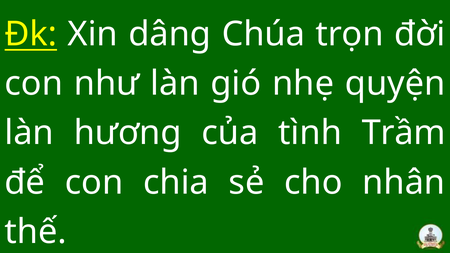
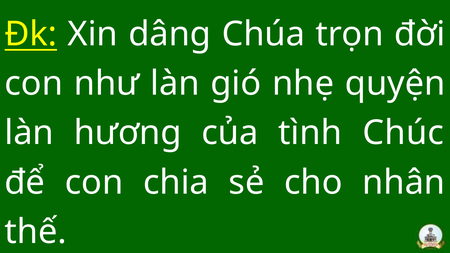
Trầm: Trầm -> Chúc (403, 133)
